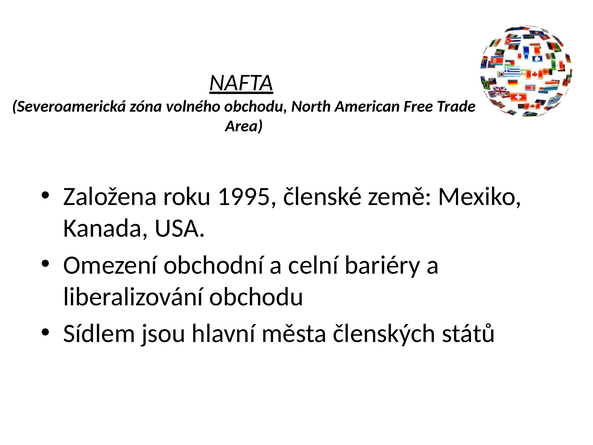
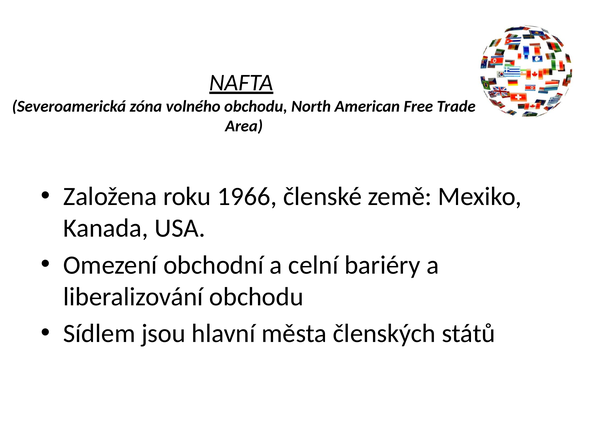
1995: 1995 -> 1966 (247, 196)
